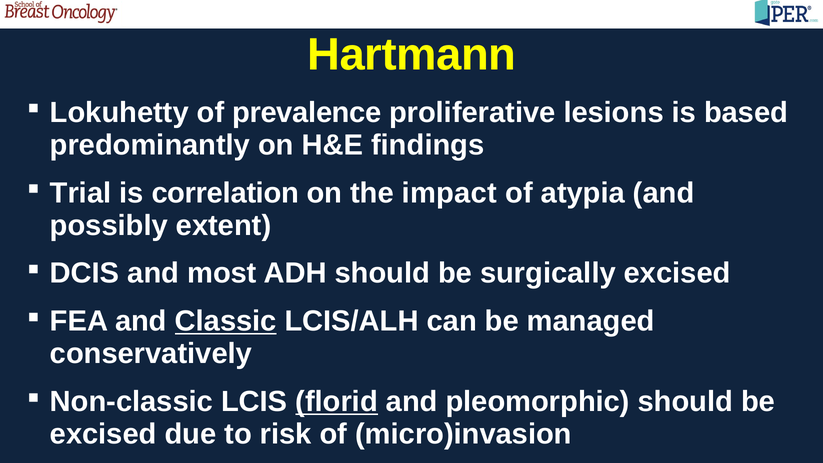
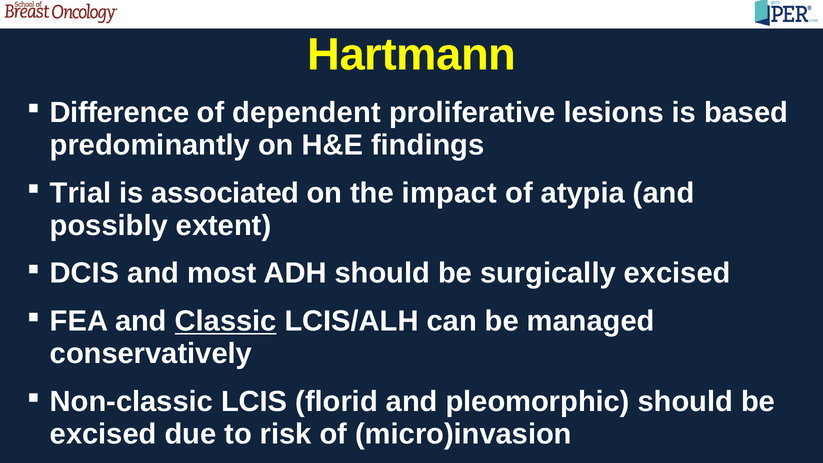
Lokuhetty: Lokuhetty -> Difference (120, 112)
prevalence: prevalence -> dependent (307, 112)
correlation: correlation -> associated (225, 193)
florid underline: present -> none (337, 402)
